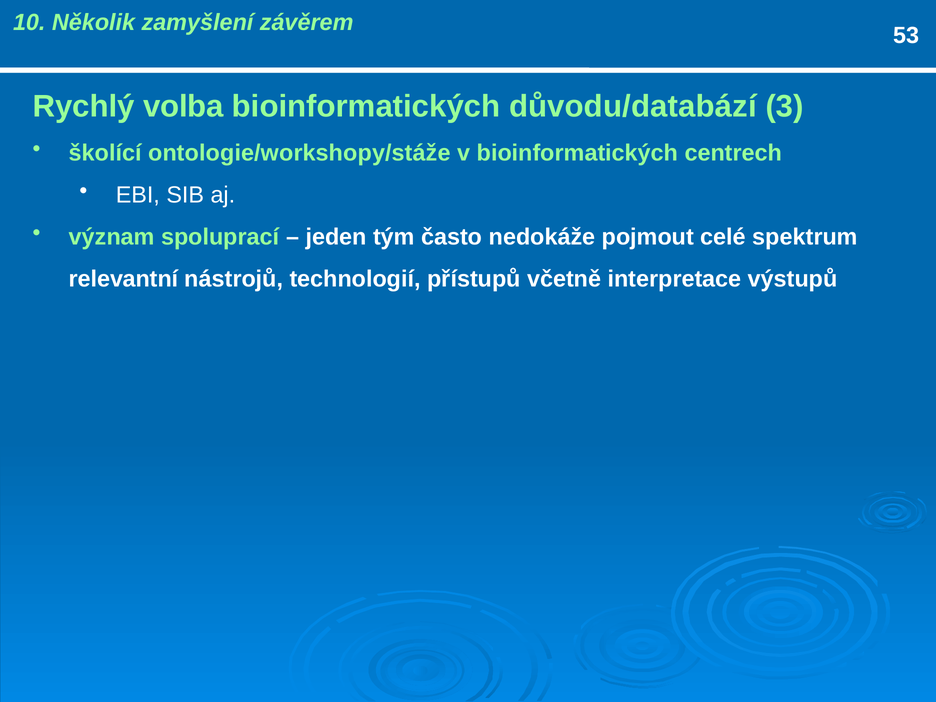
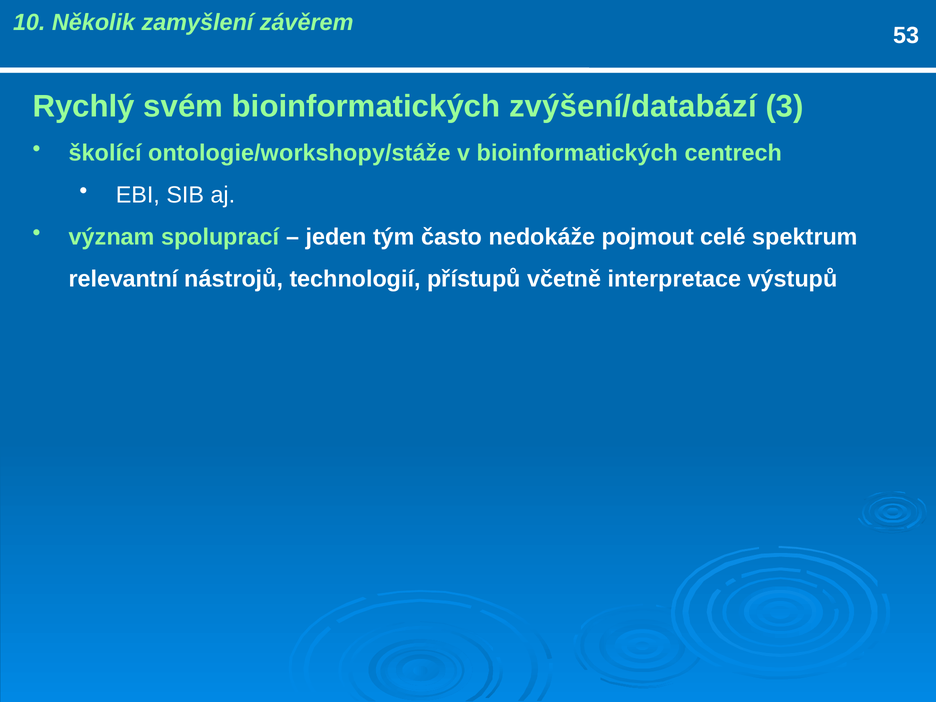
volba: volba -> svém (183, 107)
důvodu/databází: důvodu/databází -> zvýšení/databází (633, 107)
